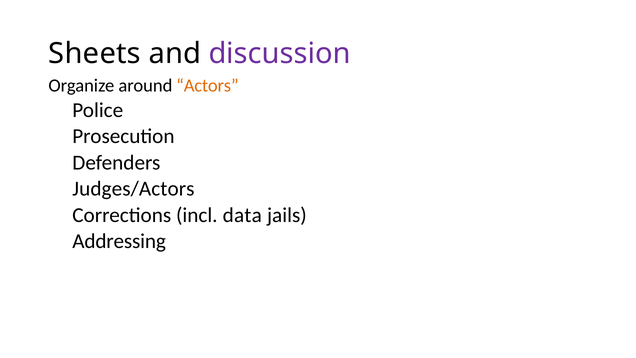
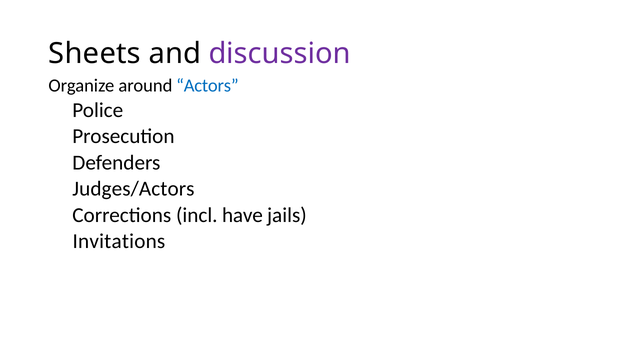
Actors colour: orange -> blue (207, 85)
data: data -> have (242, 215)
Addressing: Addressing -> Invitations (119, 241)
